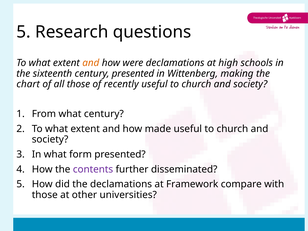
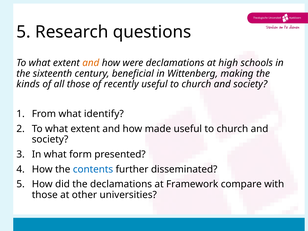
century presented: presented -> beneficial (133, 74)
chart: chart -> kinds (28, 84)
what century: century -> identify (104, 114)
contents colour: purple -> blue (93, 169)
